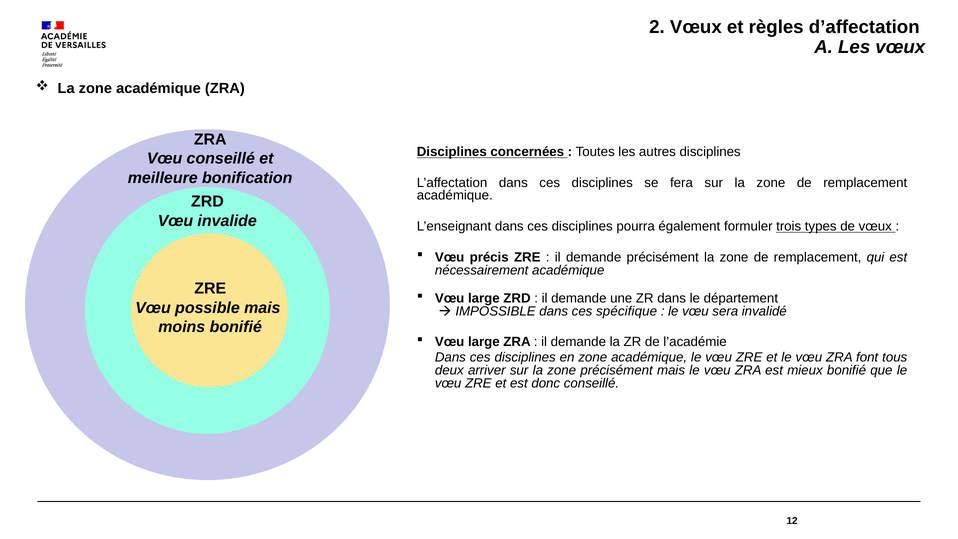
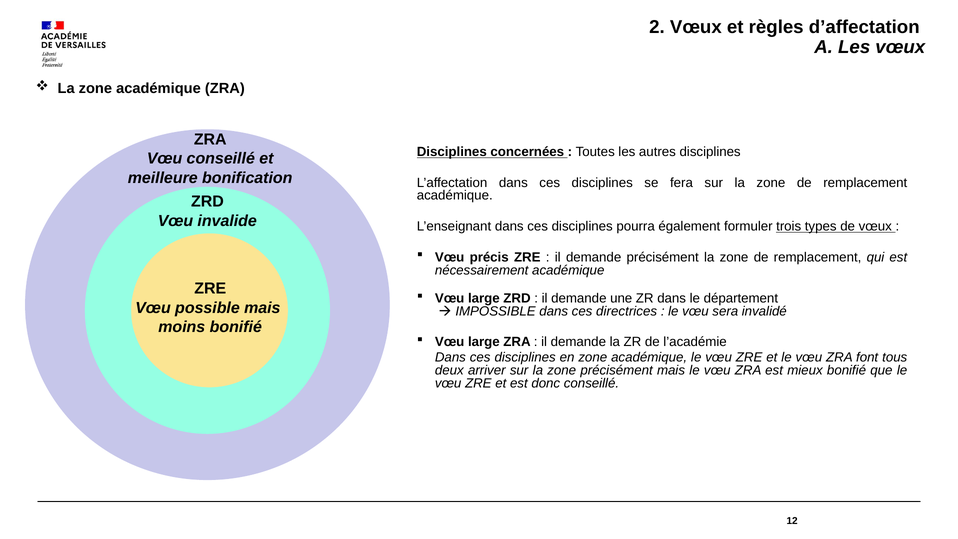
spécifique: spécifique -> directrices (627, 311)
